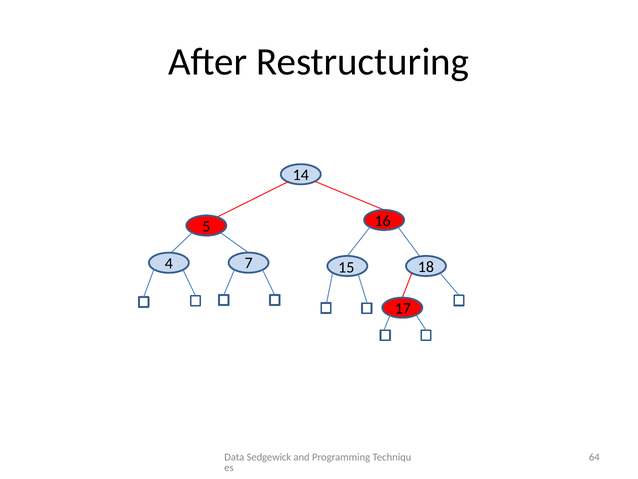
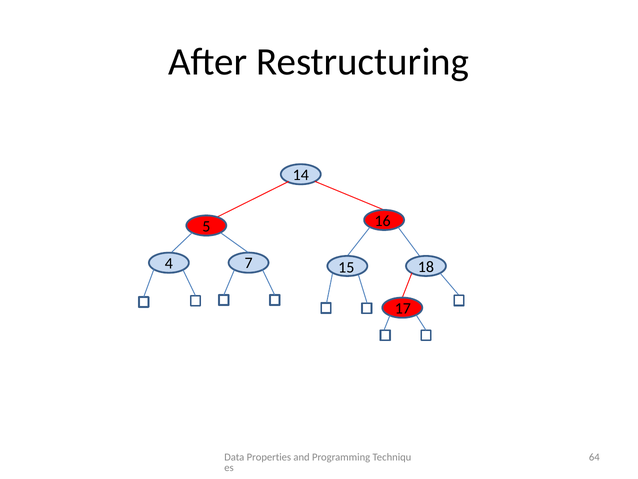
Sedgewick: Sedgewick -> Properties (269, 457)
